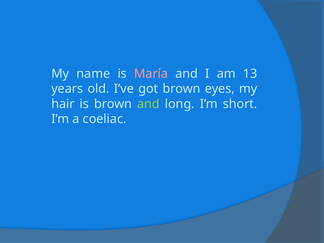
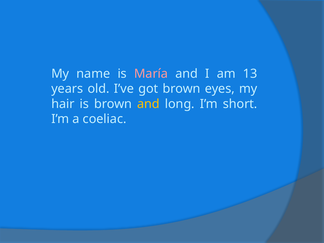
and colour: light green -> yellow (148, 104)
